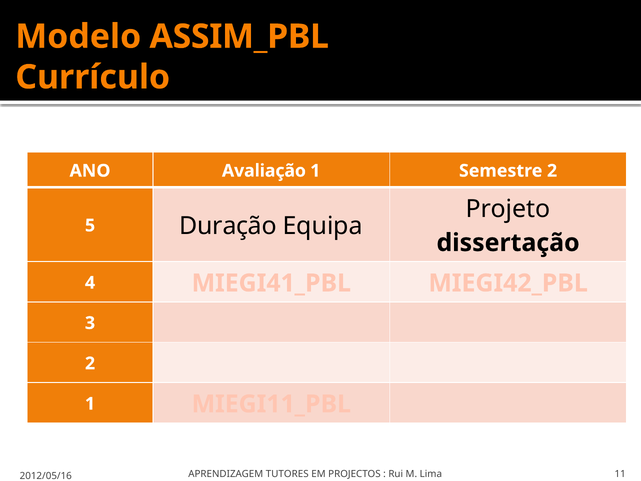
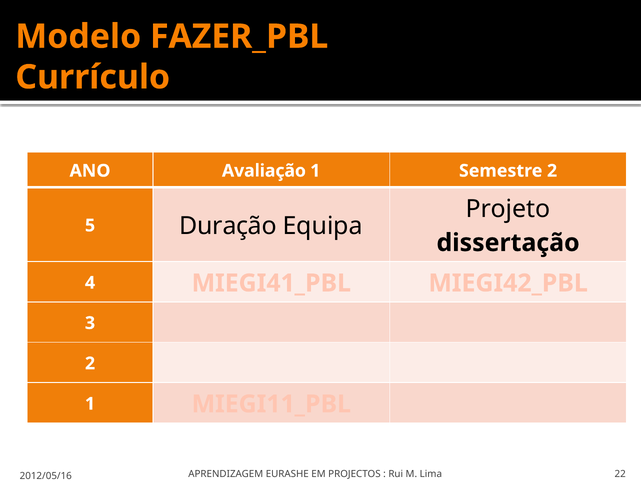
ASSIM_PBL: ASSIM_PBL -> FAZER_PBL (239, 37)
TUTORES: TUTORES -> EURASHE (287, 474)
11: 11 -> 22 (620, 474)
